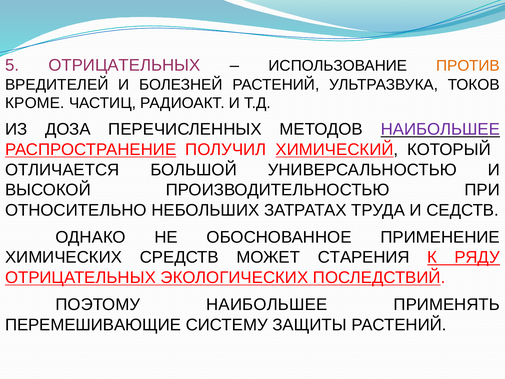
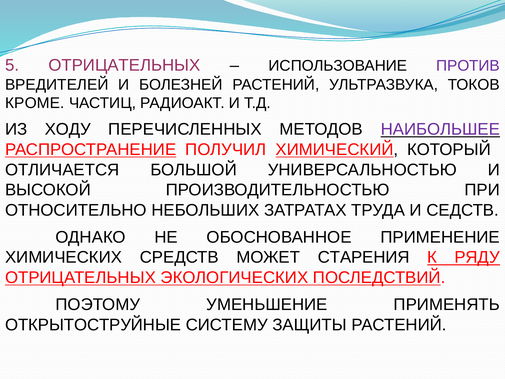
ПРОТИВ colour: orange -> purple (468, 66)
ДОЗА: ДОЗА -> ХОДУ (68, 129)
ПОЭТОМУ НАИБОЛЬШЕЕ: НАИБОЛЬШЕЕ -> УМЕНЬШЕНИЕ (267, 304)
ПЕРЕМЕШИВАЮЩИЕ: ПЕРЕМЕШИВАЮЩИЕ -> ОТКРЫТОСТРУЙНЫЕ (93, 325)
